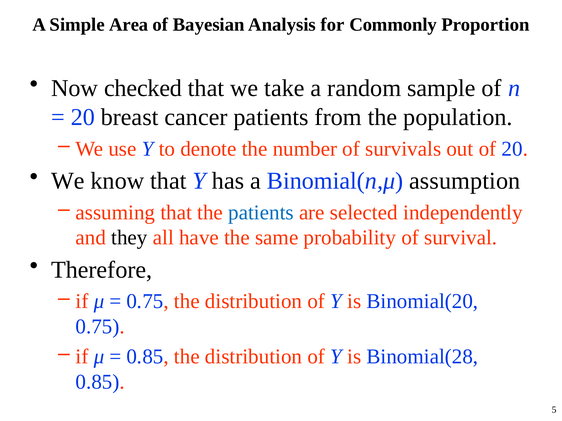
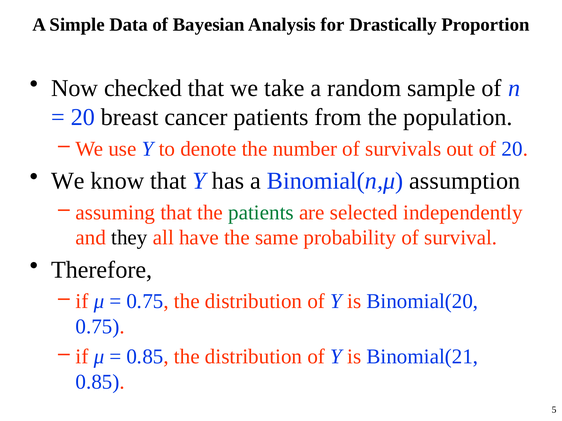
Area: Area -> Data (129, 25)
Commonly: Commonly -> Drastically (393, 25)
patients colour: blue -> green (261, 213)
Binomial(28: Binomial(28 -> Binomial(21 (422, 357)
